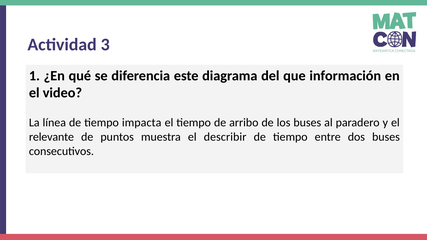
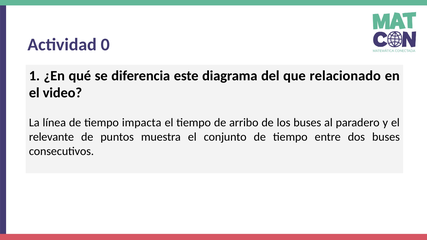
3: 3 -> 0 (105, 45)
información: información -> relacionado (345, 76)
describir: describir -> conjunto (225, 137)
